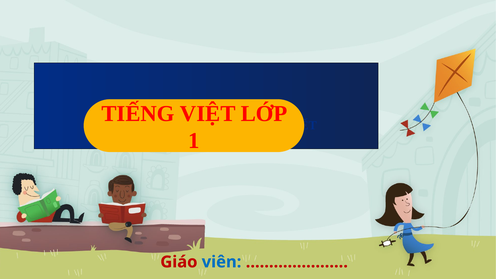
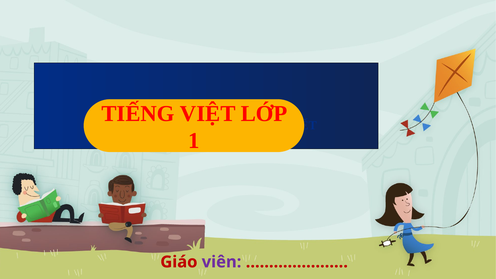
viên colour: blue -> purple (222, 262)
